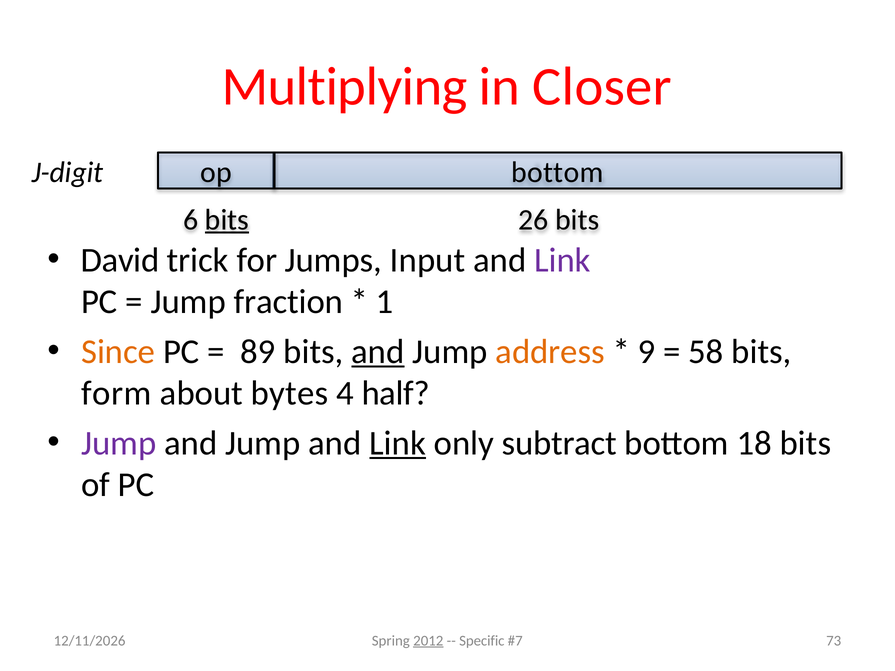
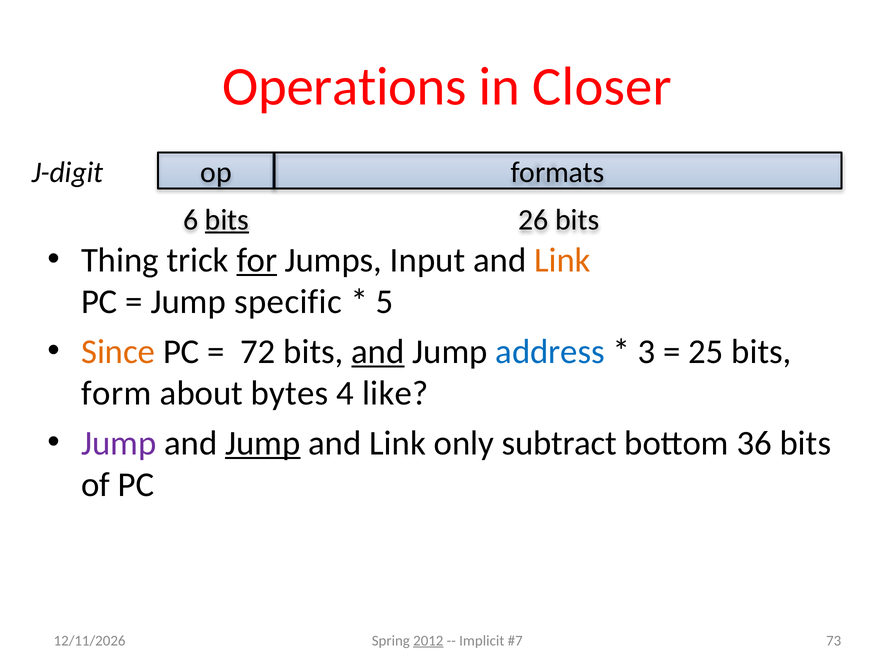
Multiplying: Multiplying -> Operations (344, 87)
bottom: bottom -> formats (557, 173)
David: David -> Thing (120, 260)
for underline: none -> present (257, 260)
Link colour: purple -> orange (562, 260)
fraction: fraction -> specific (288, 302)
1: 1 -> 5 (385, 302)
89: 89 -> 72 (258, 352)
address colour: orange -> blue (550, 352)
9: 9 -> 3 (647, 352)
58: 58 -> 25 (706, 352)
half: half -> like (395, 394)
Jump underline: none -> present (263, 443)
Link underline: present -> none (398, 443)
18: 18 -> 36 (754, 443)
Specific: Specific -> Implicit (482, 641)
